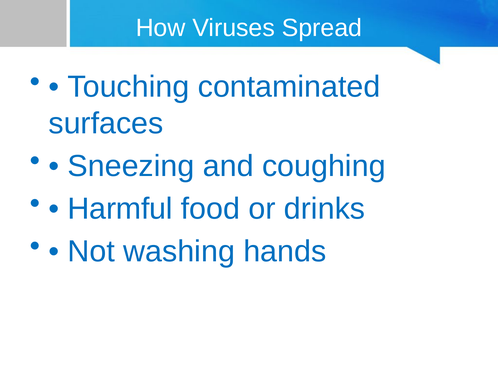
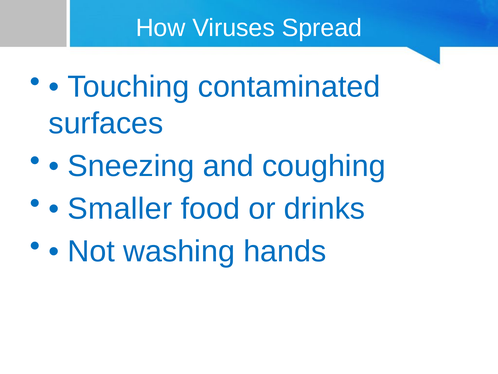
Harmful: Harmful -> Smaller (120, 208)
